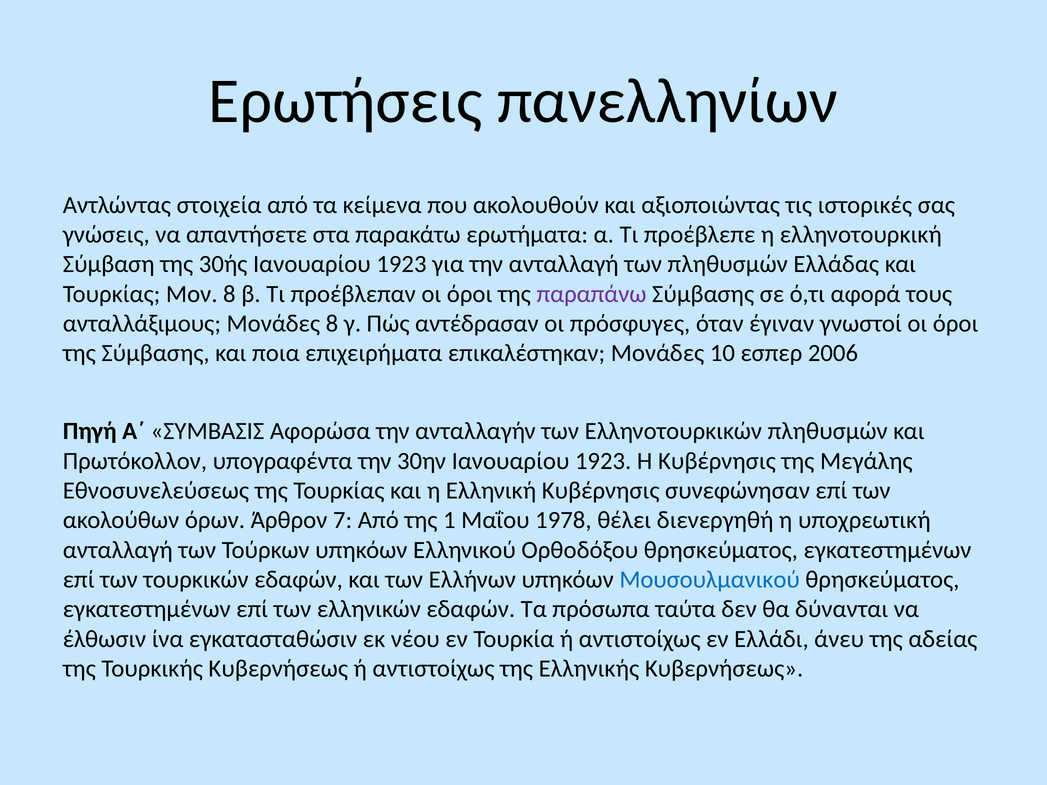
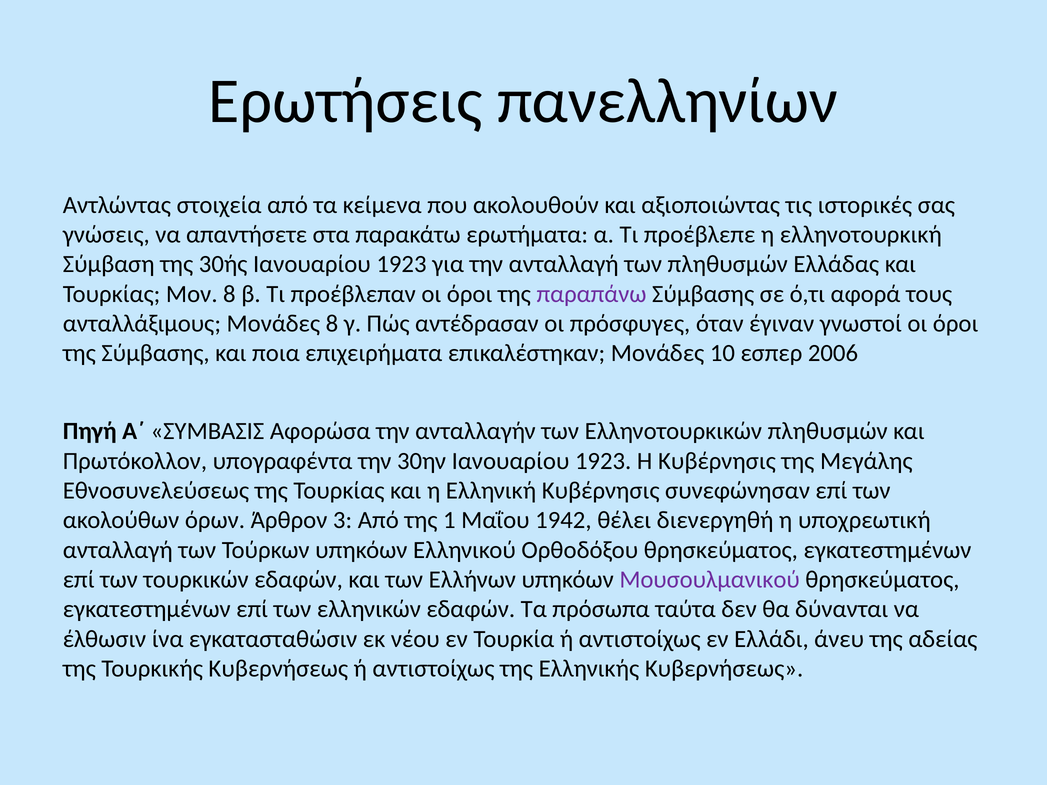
7: 7 -> 3 (343, 520)
1978: 1978 -> 1942 (563, 520)
Μουσουλμανικού colour: blue -> purple (710, 580)
